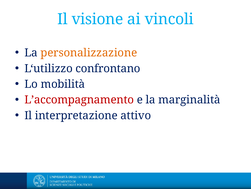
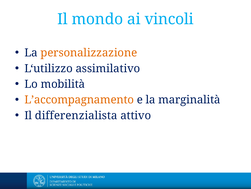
visione: visione -> mondo (97, 19)
confrontano: confrontano -> assimilativo (108, 68)
L’accompagnamento colour: red -> orange (79, 100)
interpretazione: interpretazione -> differenzialista (76, 115)
